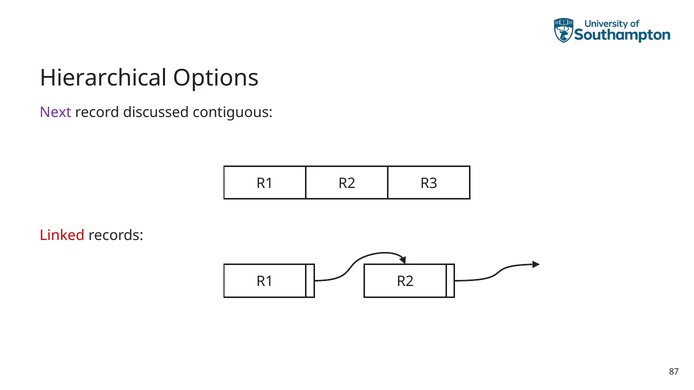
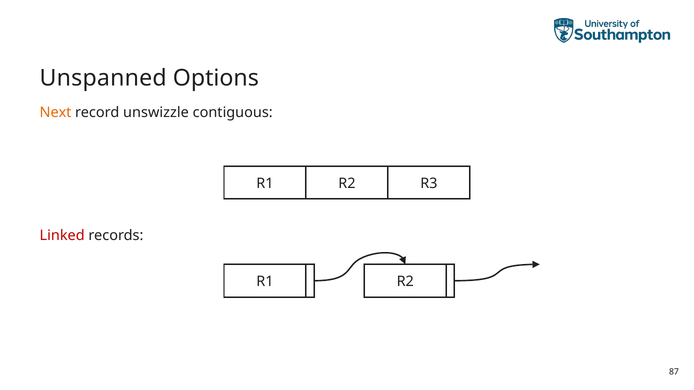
Hierarchical: Hierarchical -> Unspanned (103, 78)
Next colour: purple -> orange (56, 113)
discussed: discussed -> unswizzle (156, 113)
